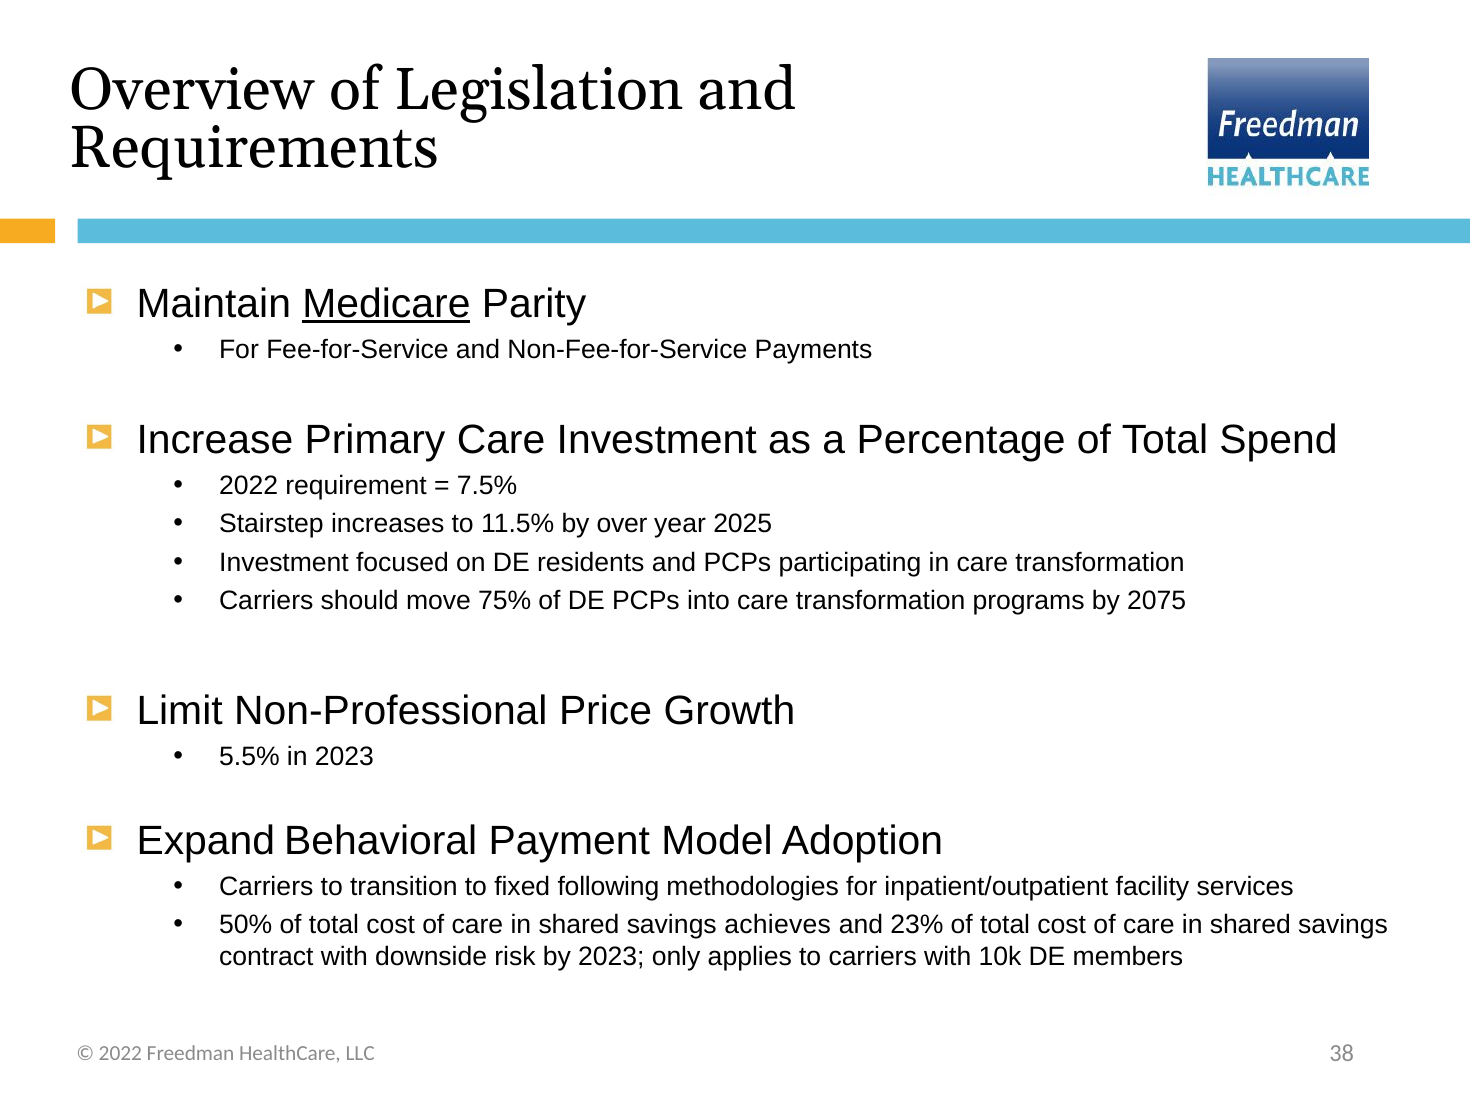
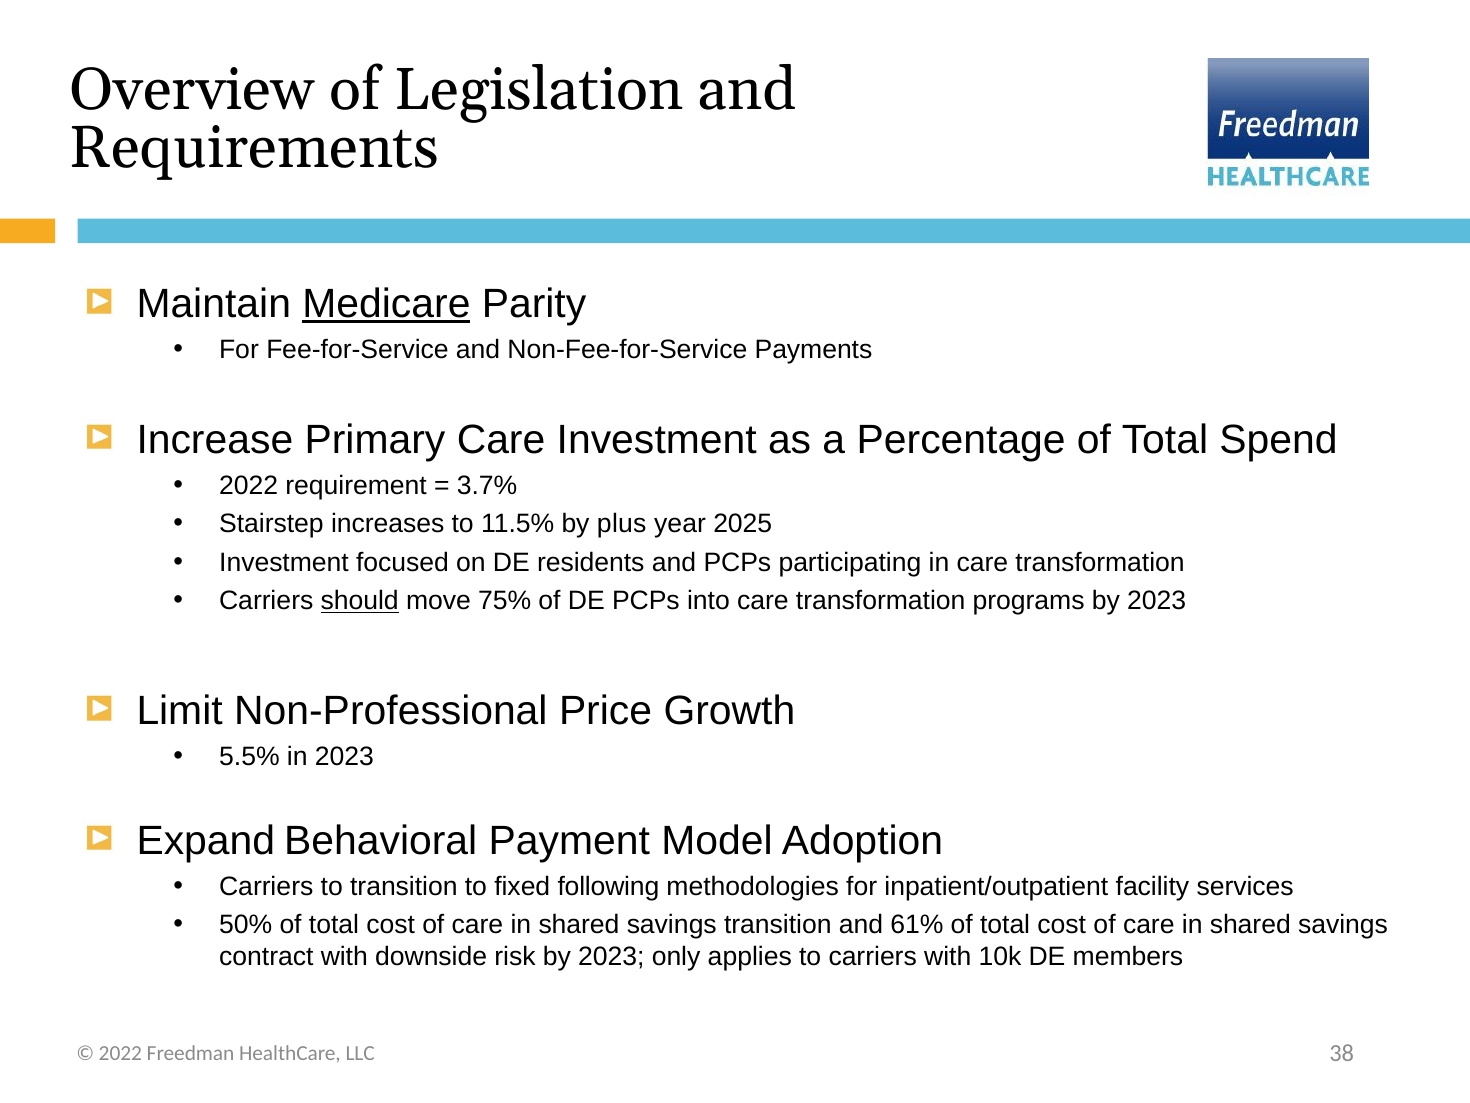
7.5%: 7.5% -> 3.7% (487, 485)
over: over -> plus (622, 524)
should underline: none -> present (360, 601)
programs by 2075: 2075 -> 2023 (1157, 601)
savings achieves: achieves -> transition (778, 925)
23%: 23% -> 61% (917, 925)
